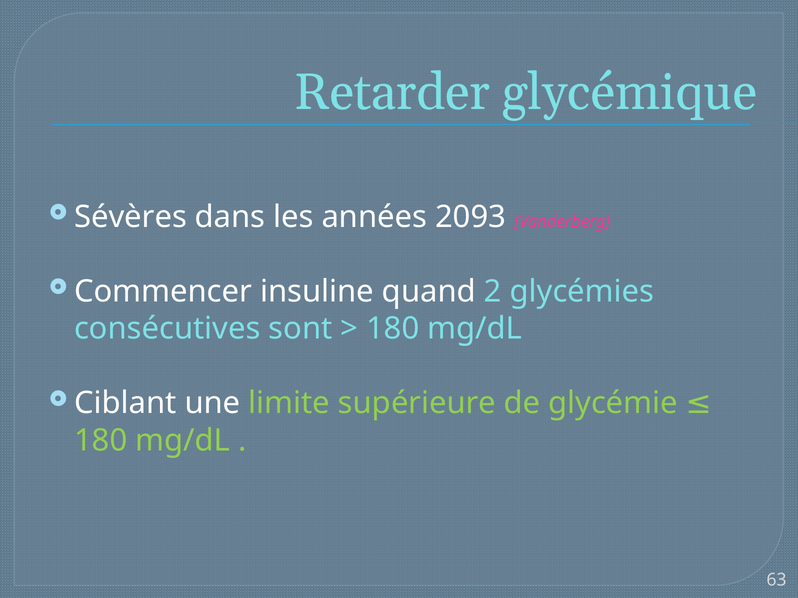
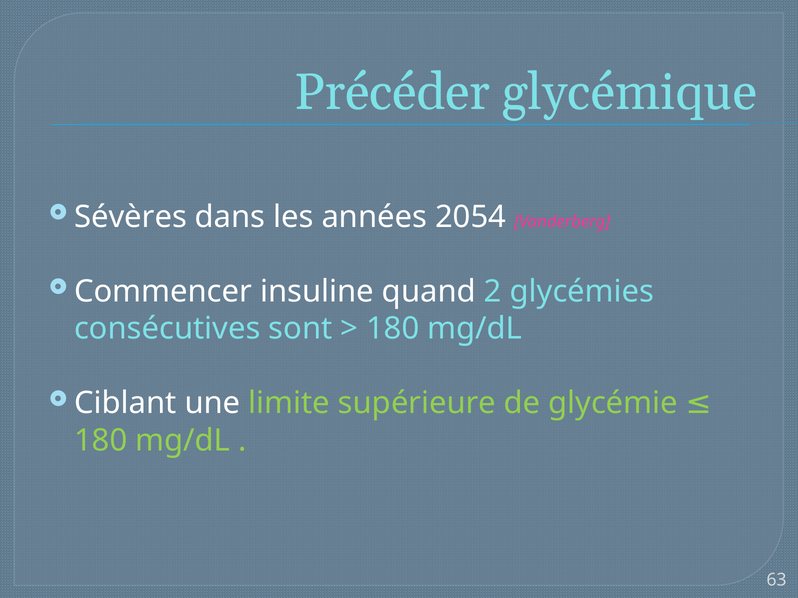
Retarder: Retarder -> Précéder (392, 92)
2093: 2093 -> 2054 (471, 217)
